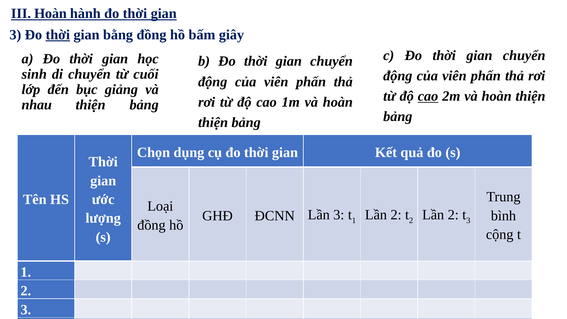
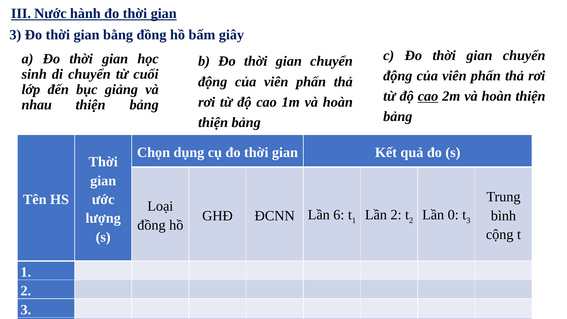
III Hoàn: Hoàn -> Nước (50, 14)
thời underline: present -> none (58, 35)
Lần 3: 3 -> 6 (339, 215)
2 Lần 2: 2 -> 0 (453, 215)
